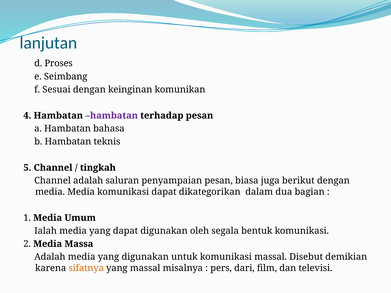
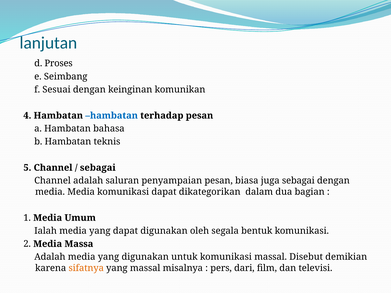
hambatan colour: purple -> blue (112, 116)
tingkah: tingkah -> sebagai (98, 168)
juga berikut: berikut -> sebagai (298, 181)
